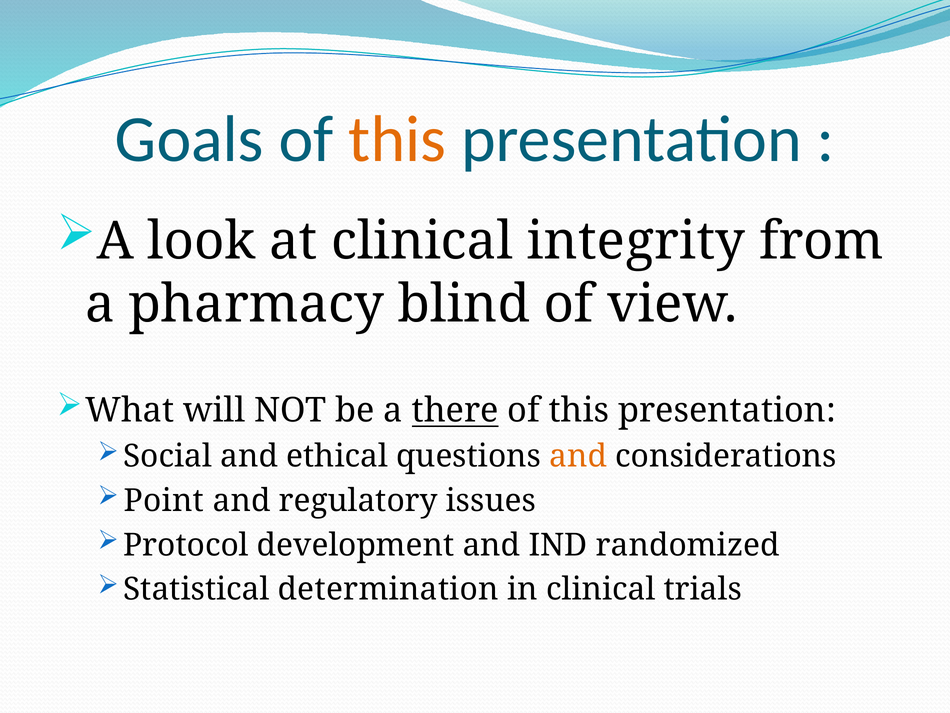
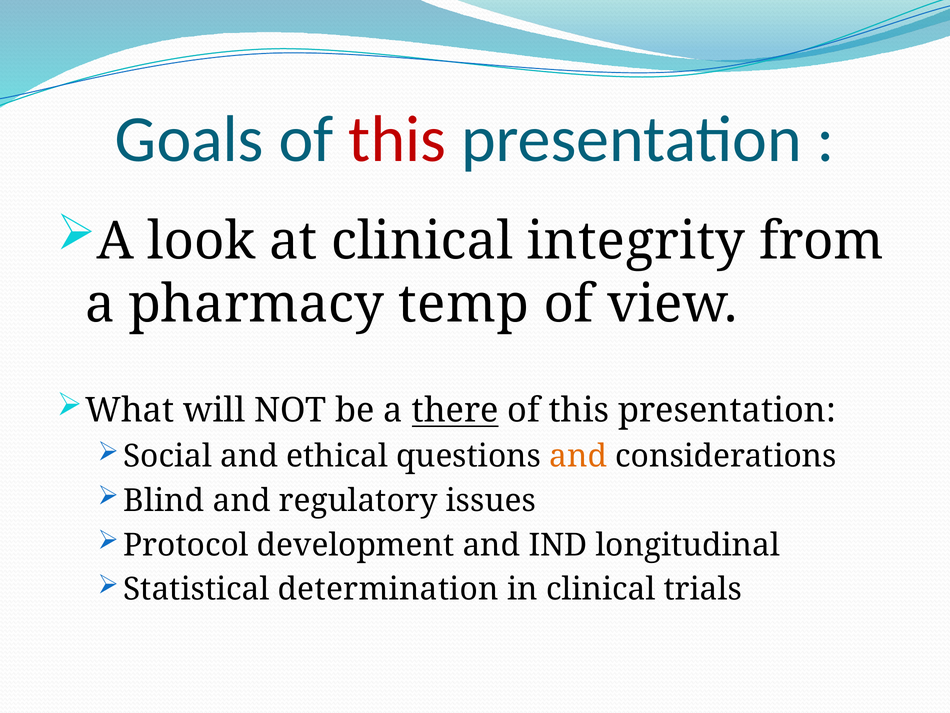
this colour: orange -> red (397, 139)
blind: blind -> temp (464, 304)
Point: Point -> Blind (164, 500)
randomized: randomized -> longitudinal (688, 545)
